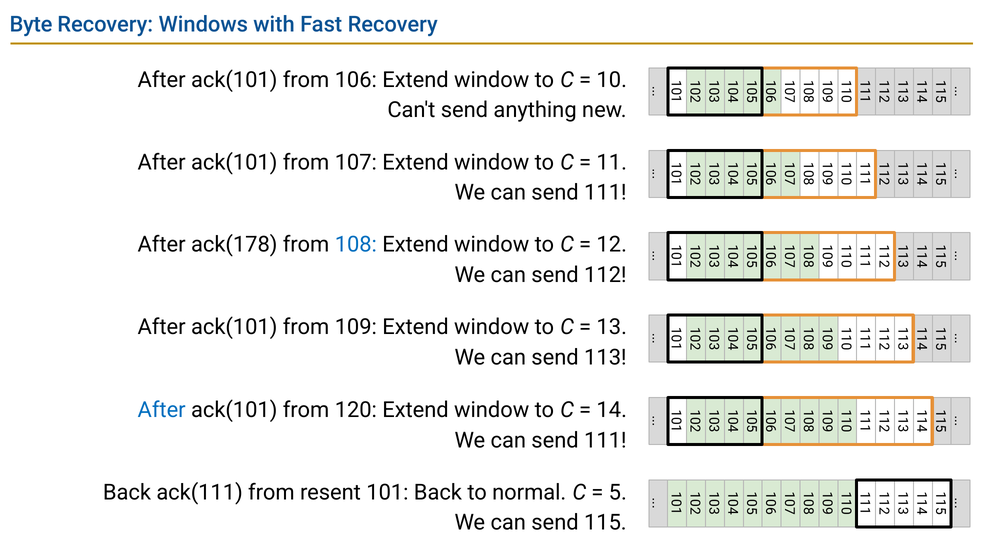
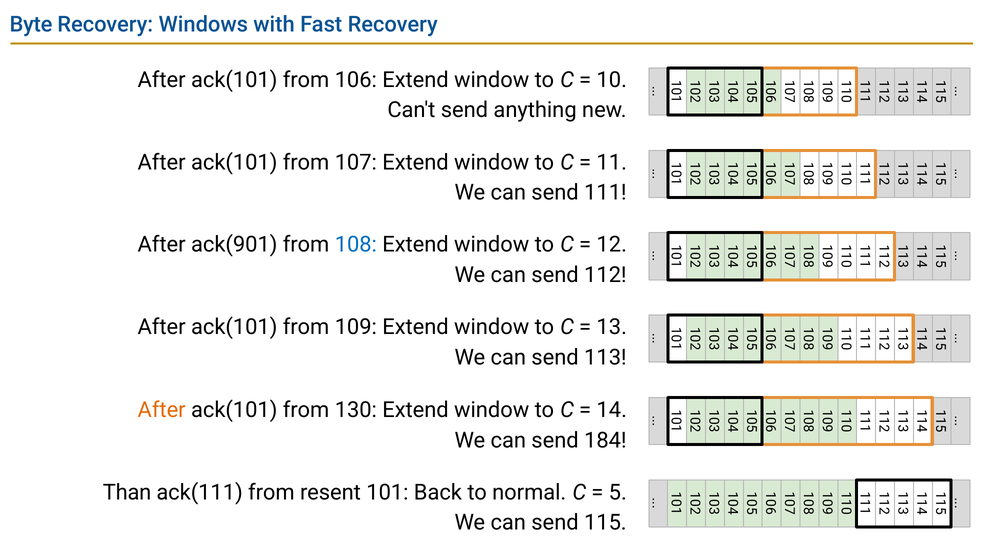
ack(178: ack(178 -> ack(901 (234, 245)
After colour: blue -> orange (162, 410)
120: 120 -> 130 (356, 410)
111: 111 -> 184 (605, 440)
Back: Back -> Than (127, 492)
